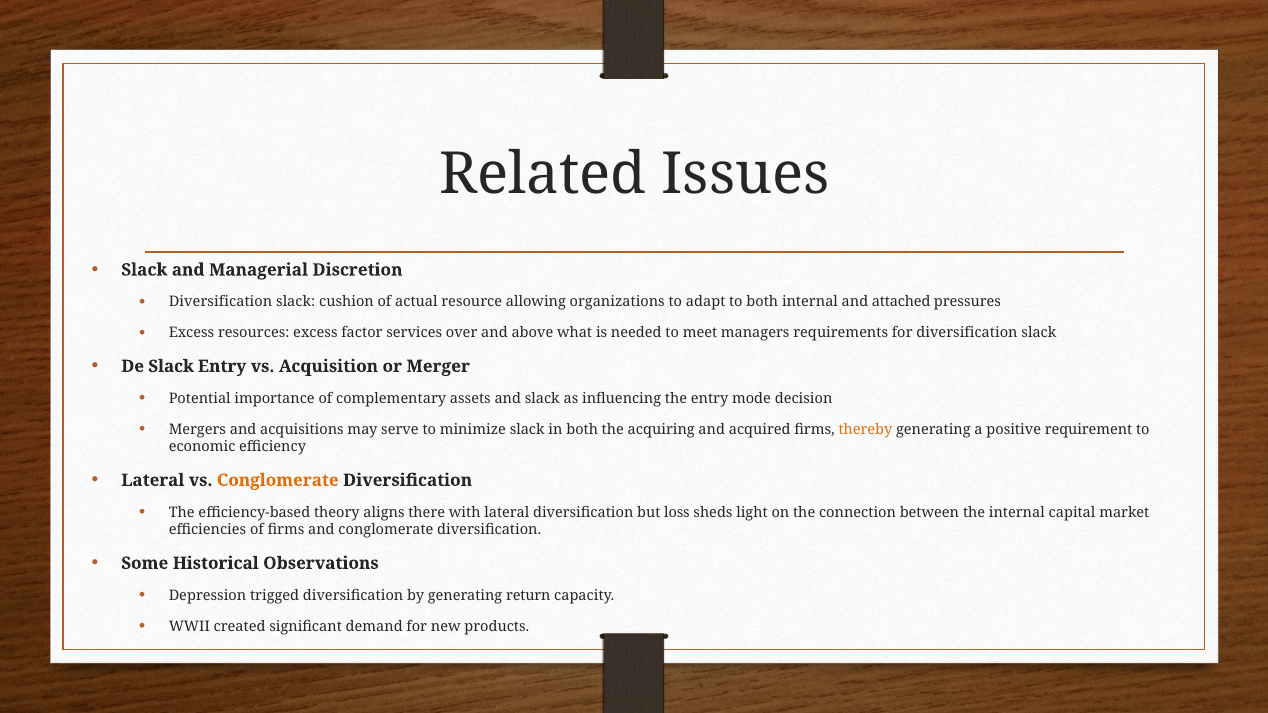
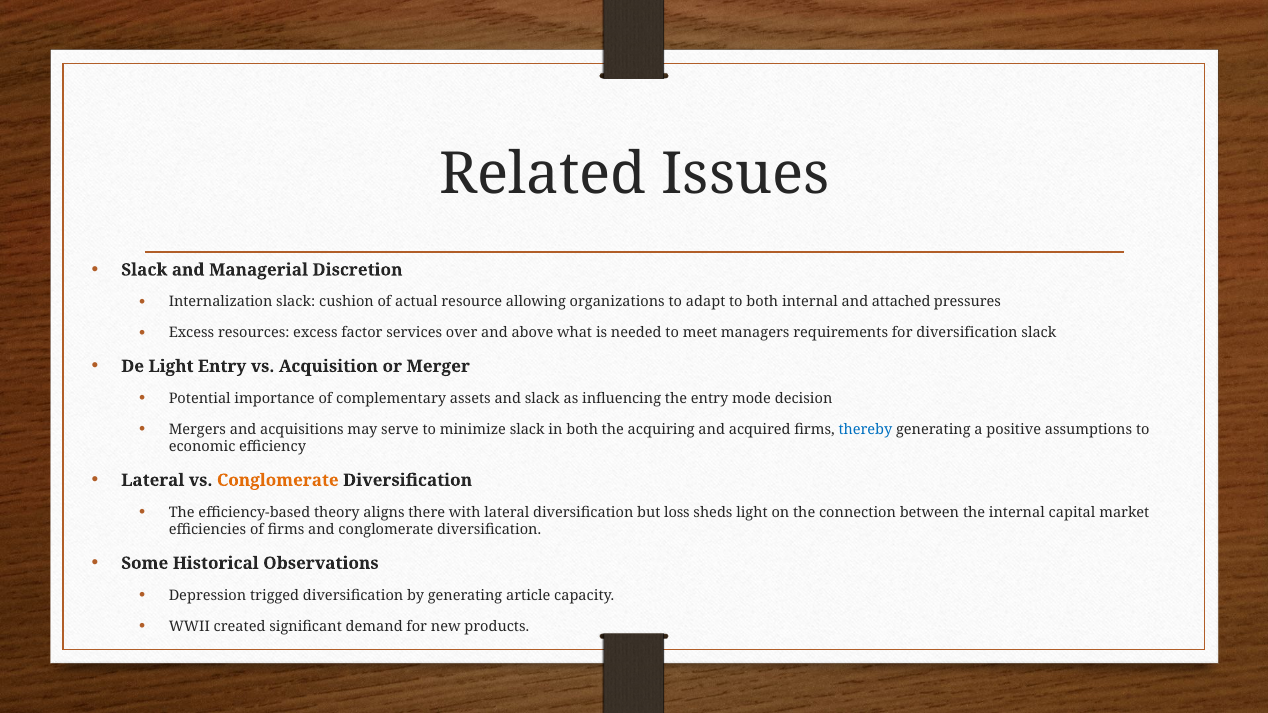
Diversification: Diversification -> Internalization (221, 302)
De Slack: Slack -> Light (171, 366)
thereby colour: orange -> blue (865, 430)
requirement: requirement -> assumptions (1089, 430)
return: return -> article (528, 596)
